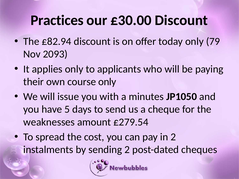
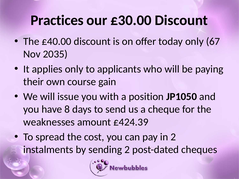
£82.94: £82.94 -> £40.00 (57, 41)
79: 79 -> 67 (213, 41)
2093: 2093 -> 2035 (55, 54)
course only: only -> gain (107, 82)
minutes: minutes -> position (146, 97)
5: 5 -> 8 (67, 109)
£279.54: £279.54 -> £424.39 (131, 122)
